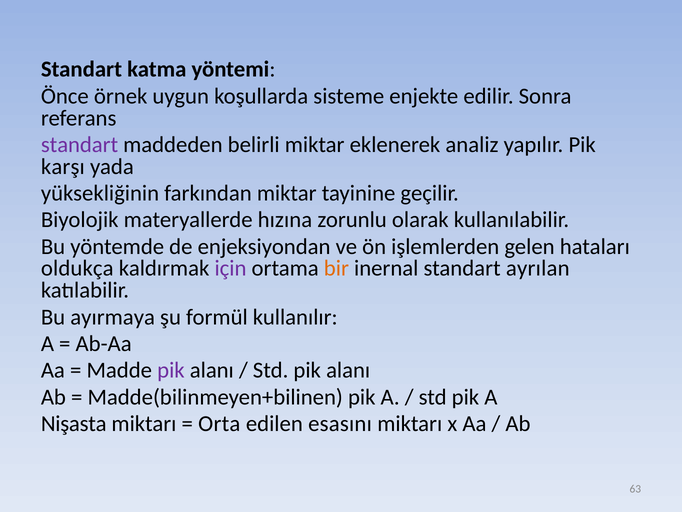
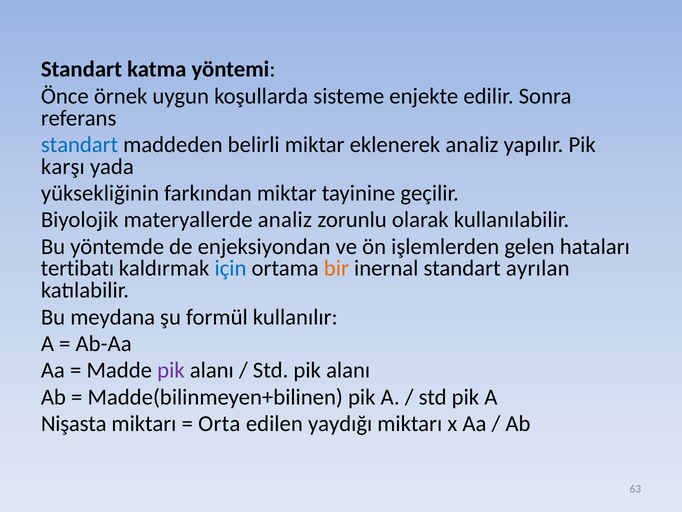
standart colour: purple -> blue (80, 145)
materyallerde hızına: hızına -> analiz (285, 220)
oldukça: oldukça -> tertibatı (77, 268)
için colour: purple -> blue (230, 268)
ayırmaya: ayırmaya -> meydana (113, 317)
esasını: esasını -> yaydığı (340, 423)
